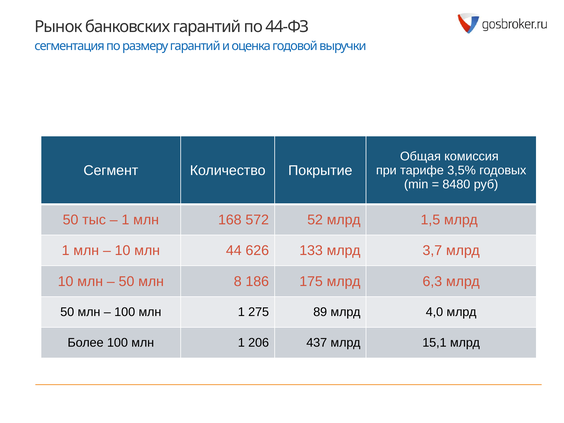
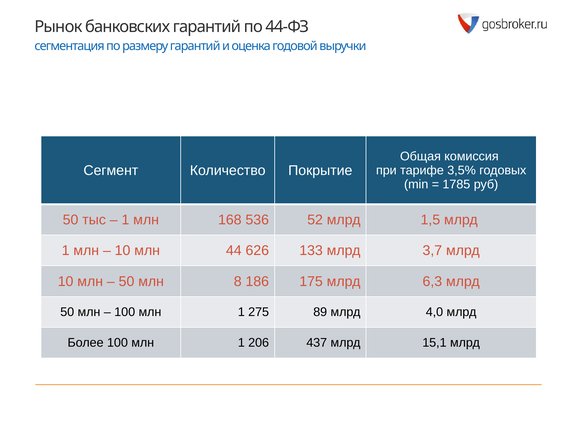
8480: 8480 -> 1785 (456, 184)
572: 572 -> 536 (257, 220)
